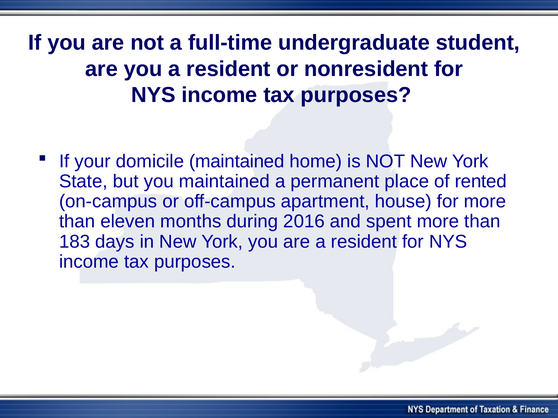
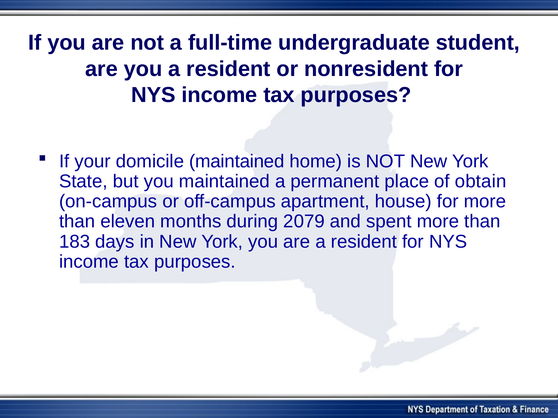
rented: rented -> obtain (481, 182)
2016: 2016 -> 2079 (304, 222)
